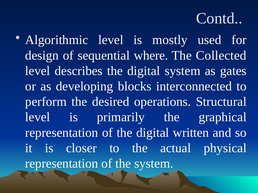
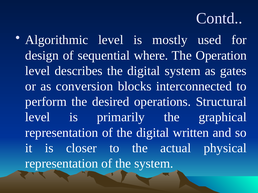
Collected: Collected -> Operation (221, 56)
developing: developing -> conversion (84, 86)
